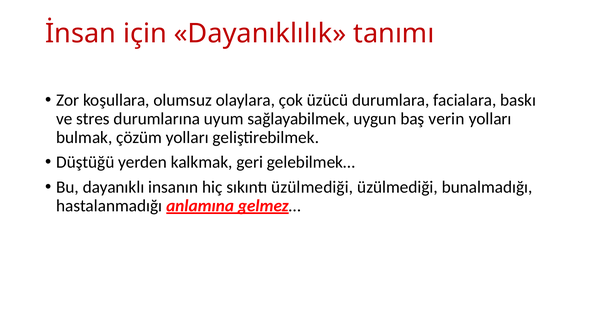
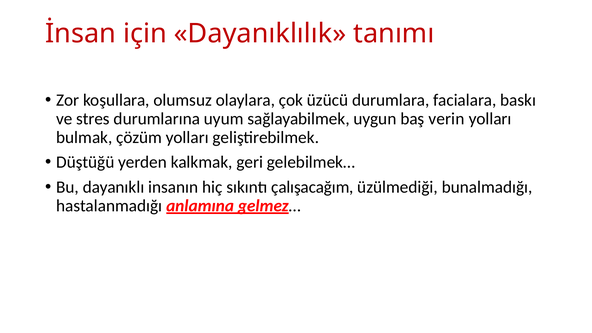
sıkıntı üzülmediği: üzülmediği -> çalışacağım (312, 187)
